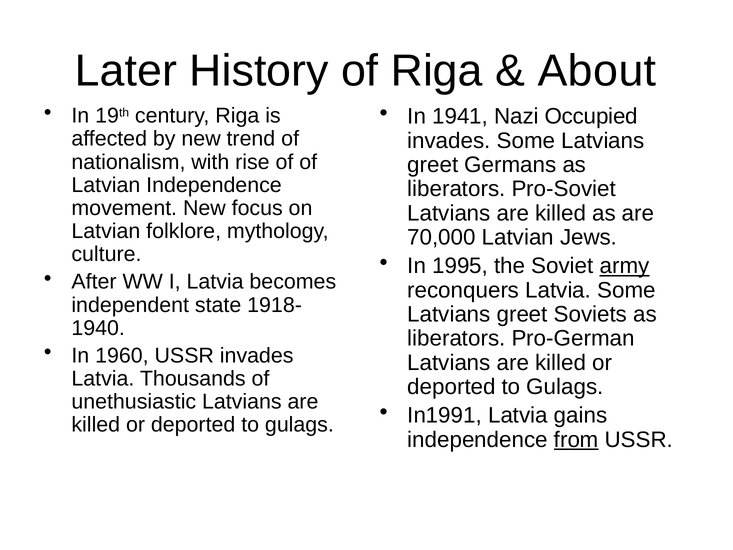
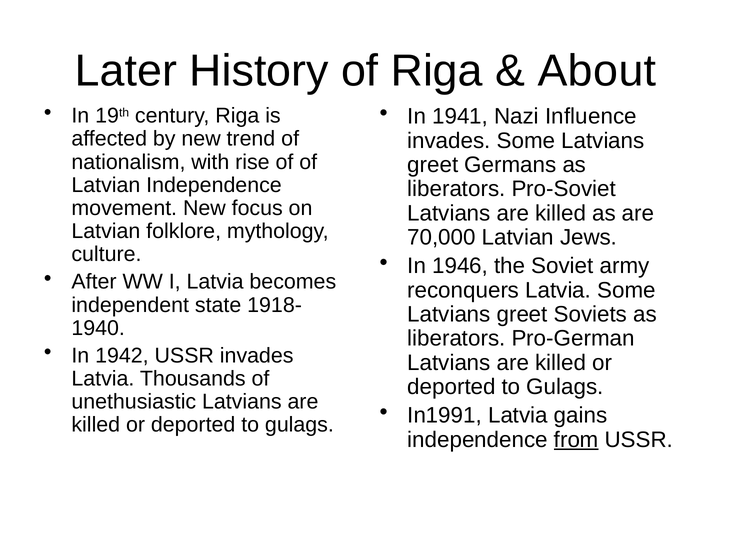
Occupied: Occupied -> Influence (591, 116)
1995: 1995 -> 1946 (460, 266)
army underline: present -> none (625, 266)
1960: 1960 -> 1942 (122, 355)
